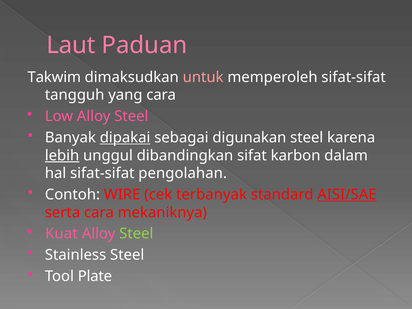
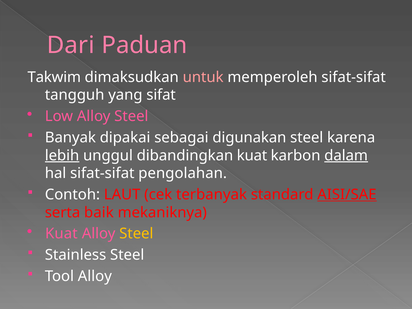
Laut: Laut -> Dari (71, 45)
yang cara: cara -> sifat (161, 95)
dipakai underline: present -> none (125, 138)
dibandingkan sifat: sifat -> kuat (252, 155)
dalam underline: none -> present (346, 155)
WIRE: WIRE -> LAUT (122, 195)
serta cara: cara -> baik (99, 212)
Steel colour: light green -> yellow (136, 234)
Tool Plate: Plate -> Alloy (95, 276)
